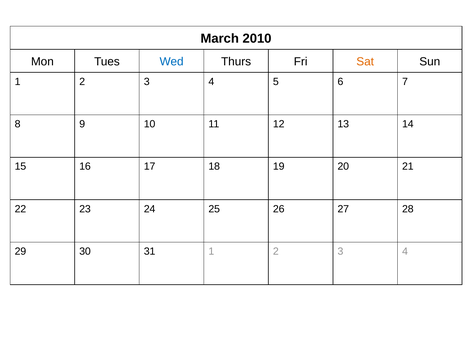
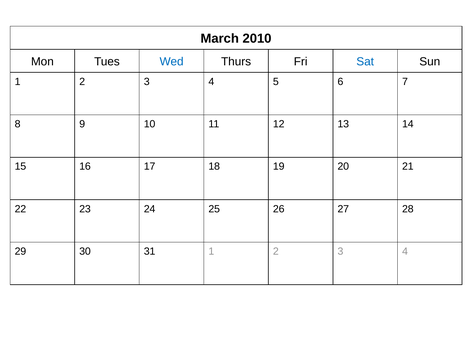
Sat colour: orange -> blue (365, 62)
